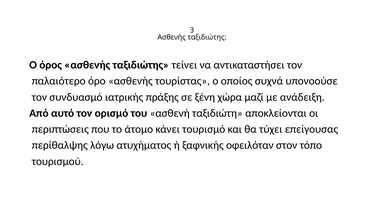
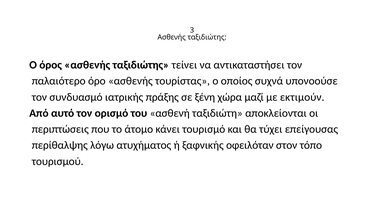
ανάδειξη: ανάδειξη -> εκτιμούν (302, 97)
